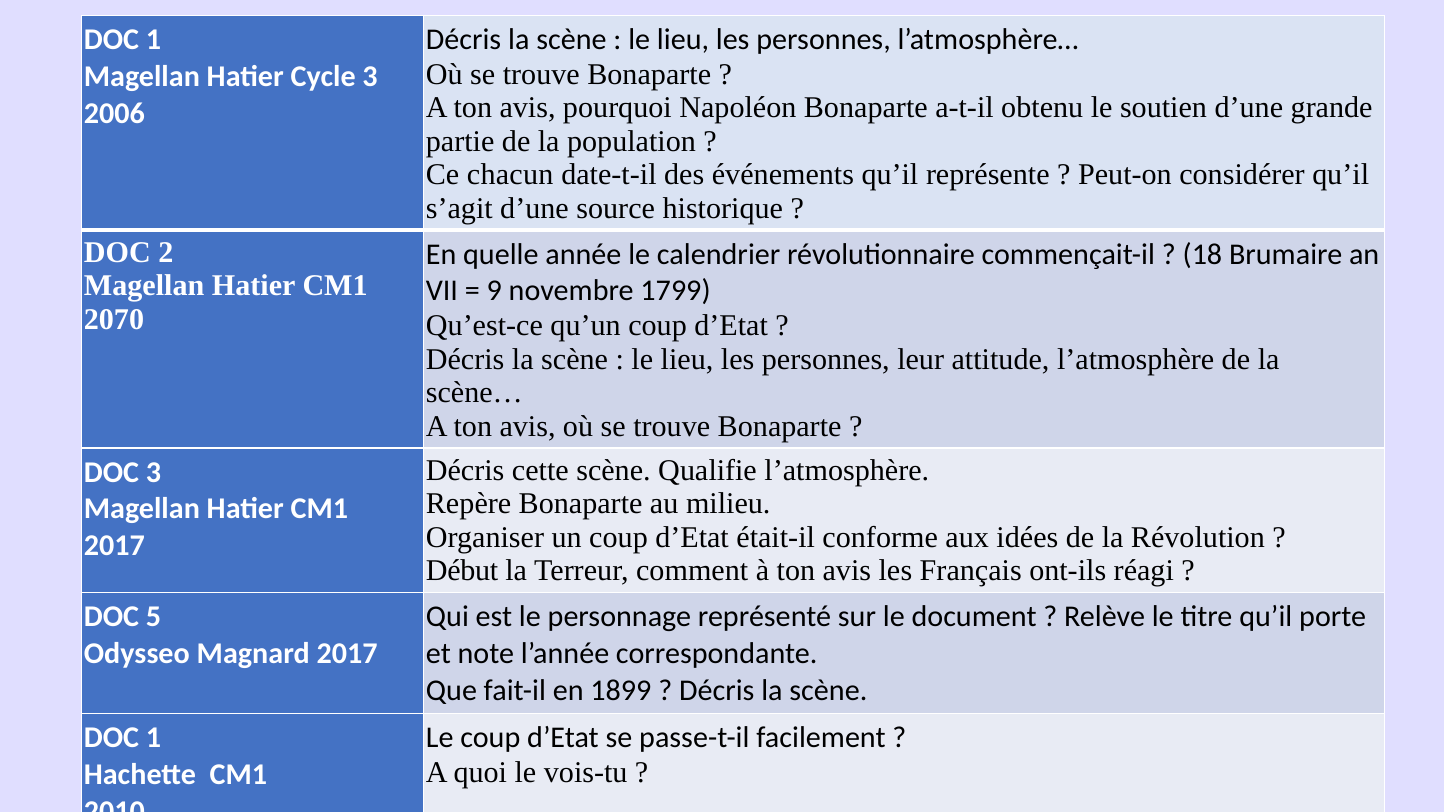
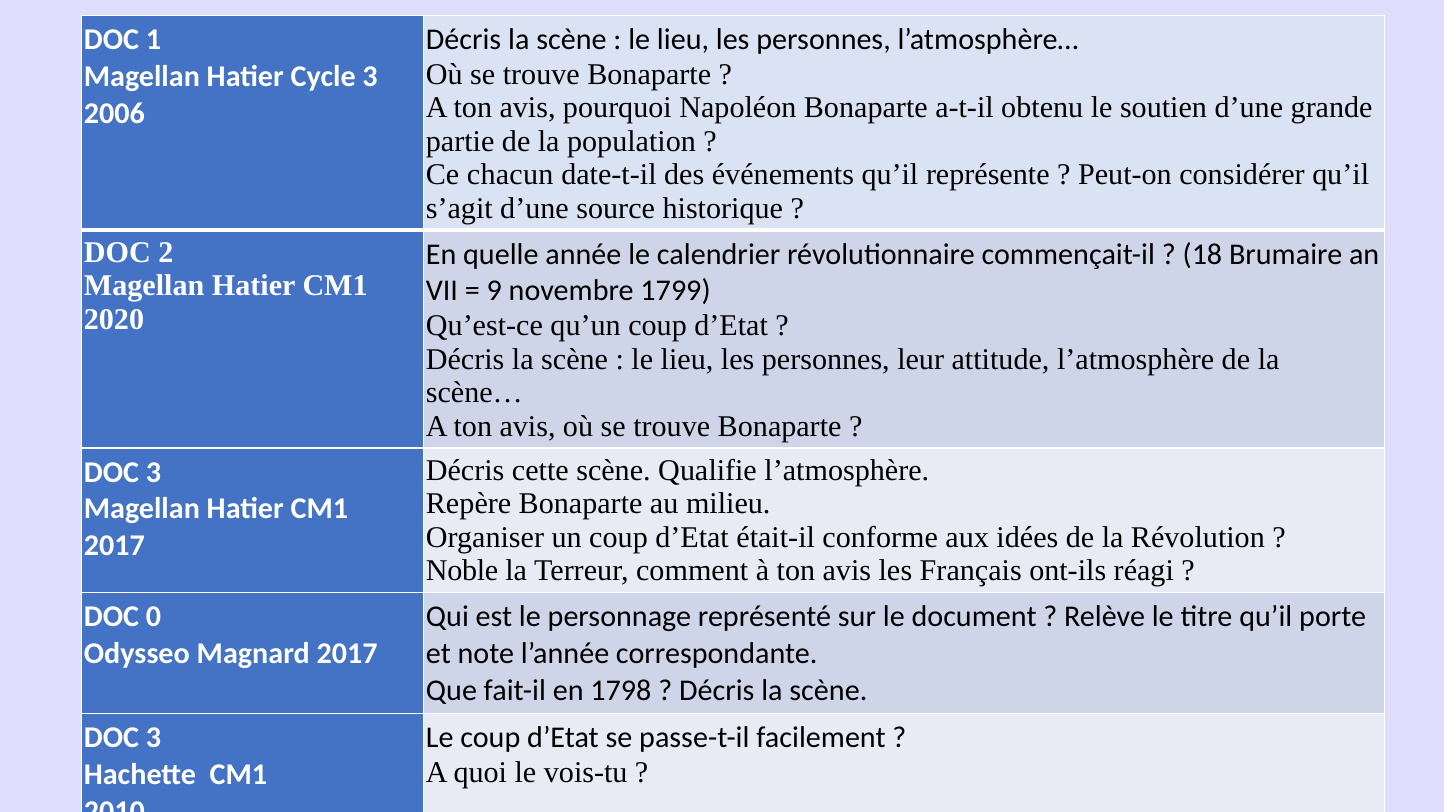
2070: 2070 -> 2020 (114, 319)
Début: Début -> Noble (462, 571)
5: 5 -> 0 (154, 617)
1899: 1899 -> 1798 (621, 690)
1: 1 -> 3 (154, 738)
